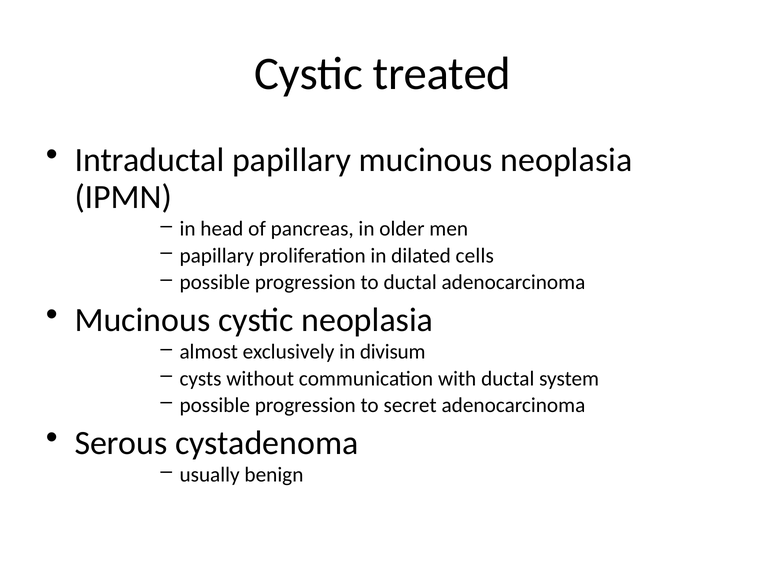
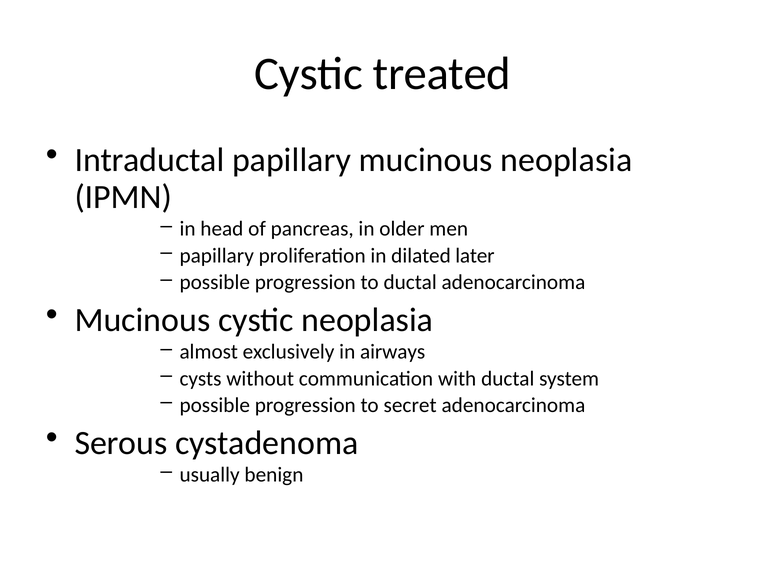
cells: cells -> later (475, 256)
divisum: divisum -> airways (393, 352)
